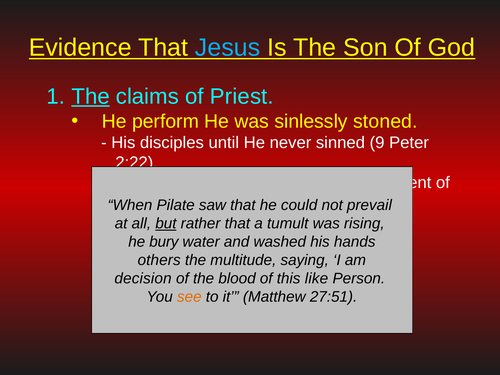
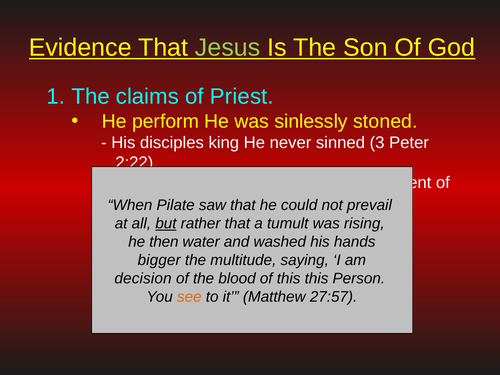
Jesus colour: light blue -> light green (228, 48)
The underline: present -> none (91, 97)
until: until -> king (224, 143)
9: 9 -> 3 (377, 143)
bury: bury -> then (164, 242)
others: others -> bigger (159, 260)
this like: like -> this (317, 279)
27:51: 27:51 -> 27:57 (334, 297)
